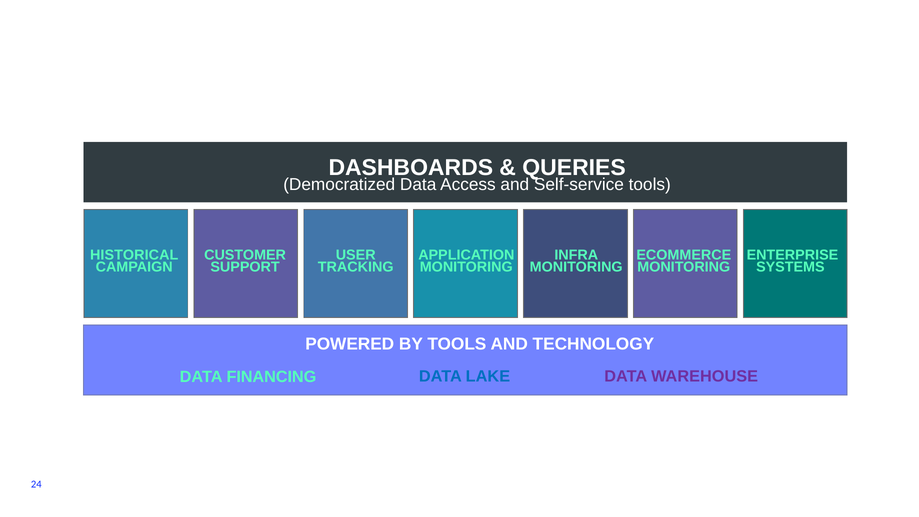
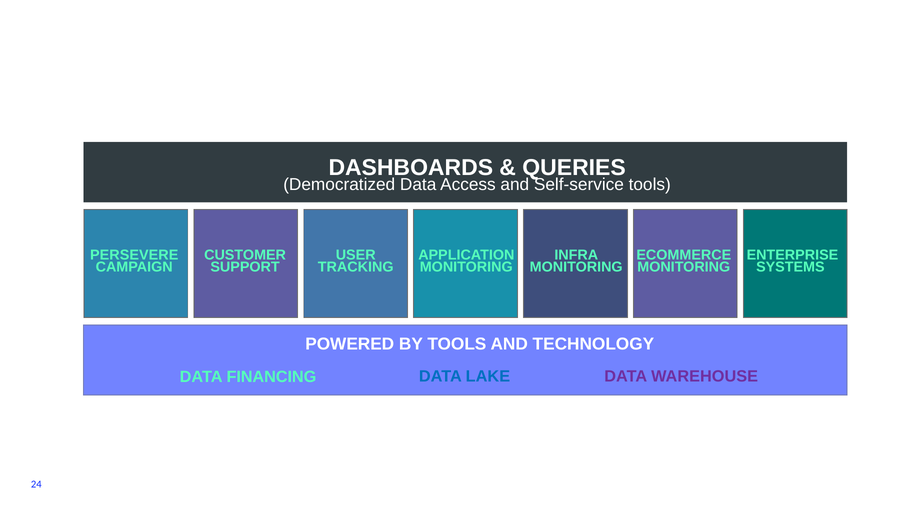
HISTORICAL: HISTORICAL -> PERSEVERE (134, 255)
